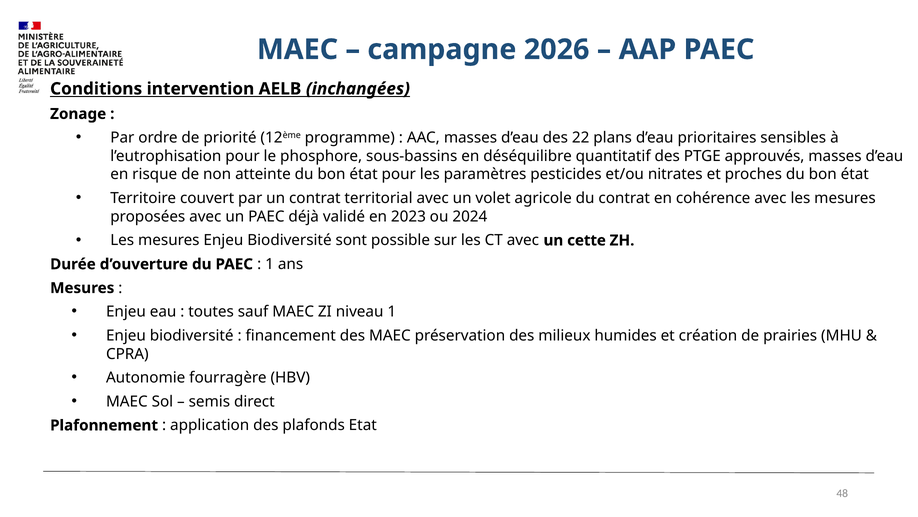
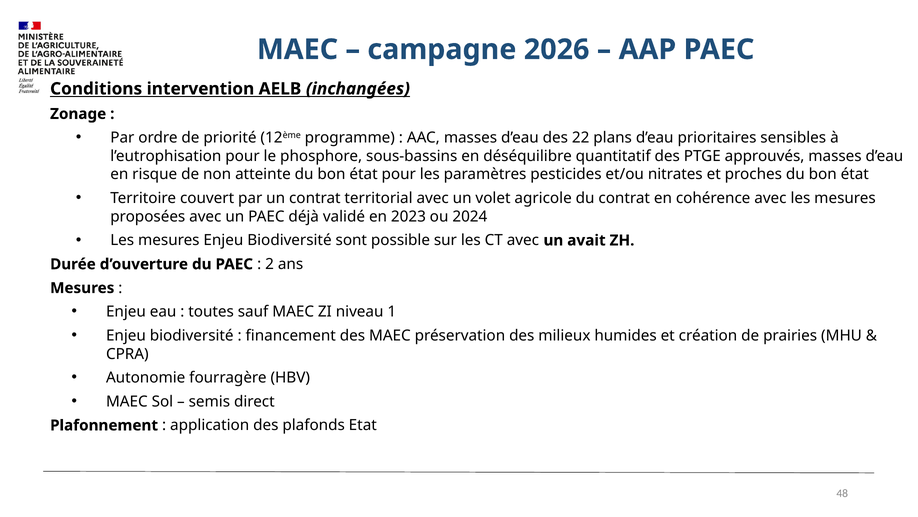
cette: cette -> avait (586, 240)
1: 1 -> 2 (270, 264)
